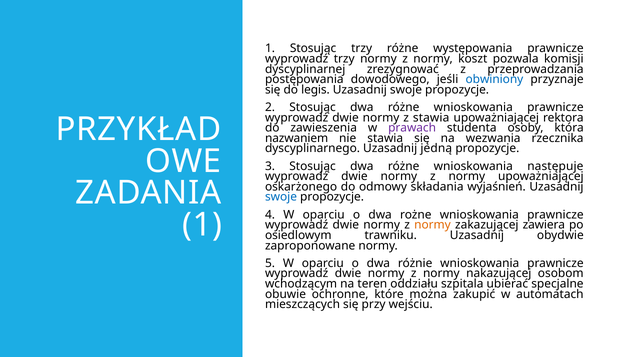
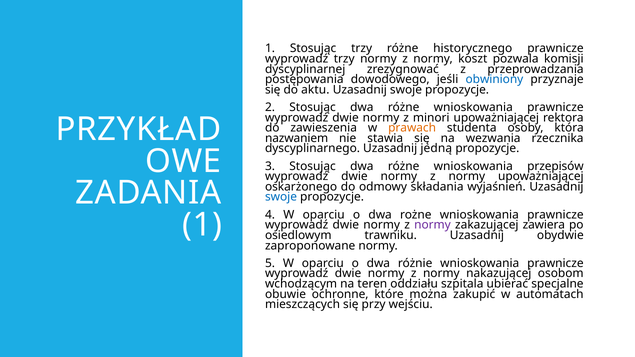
występowania: występowania -> historycznego (473, 49)
legis: legis -> aktu (315, 90)
z stawia: stawia -> minori (431, 118)
prawach colour: purple -> orange (412, 128)
następuje: następuje -> przepisów (555, 166)
normy colour: orange -> purple (432, 225)
